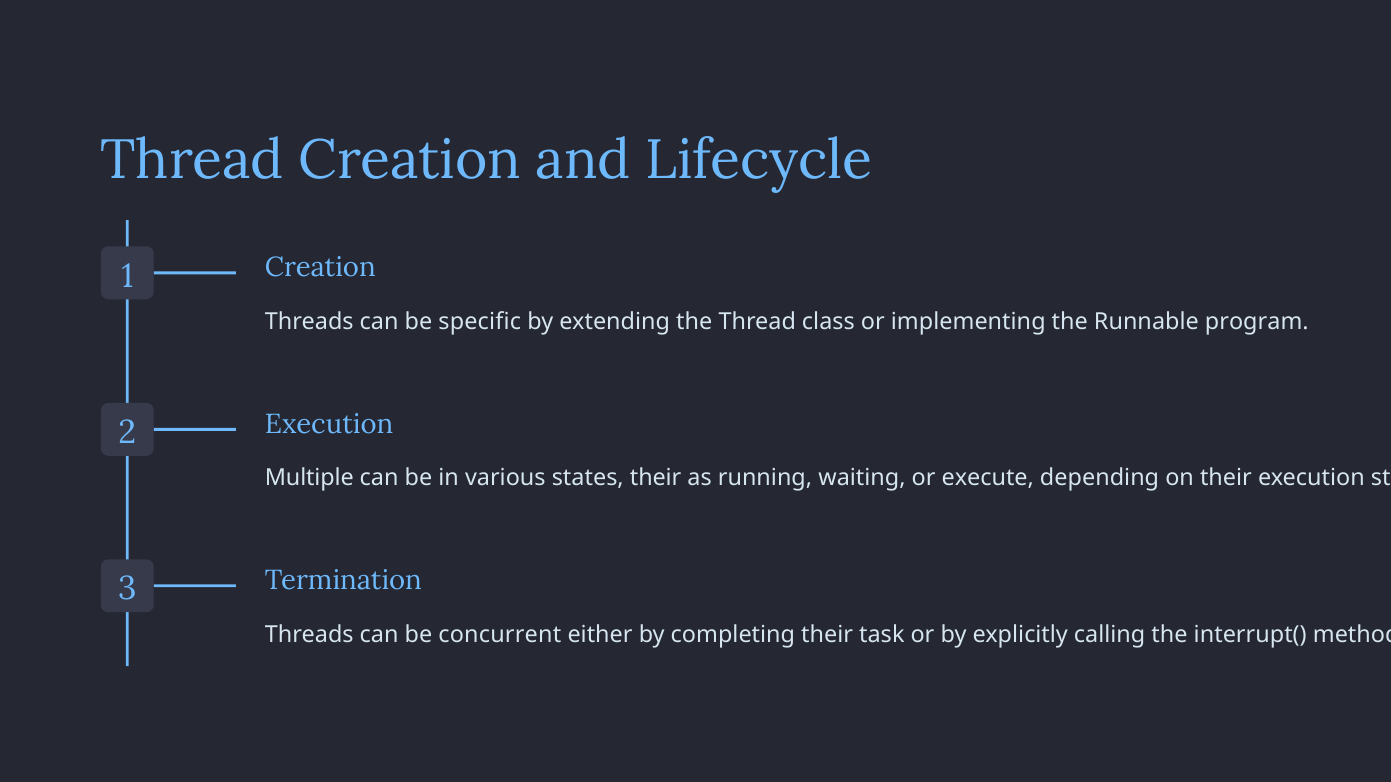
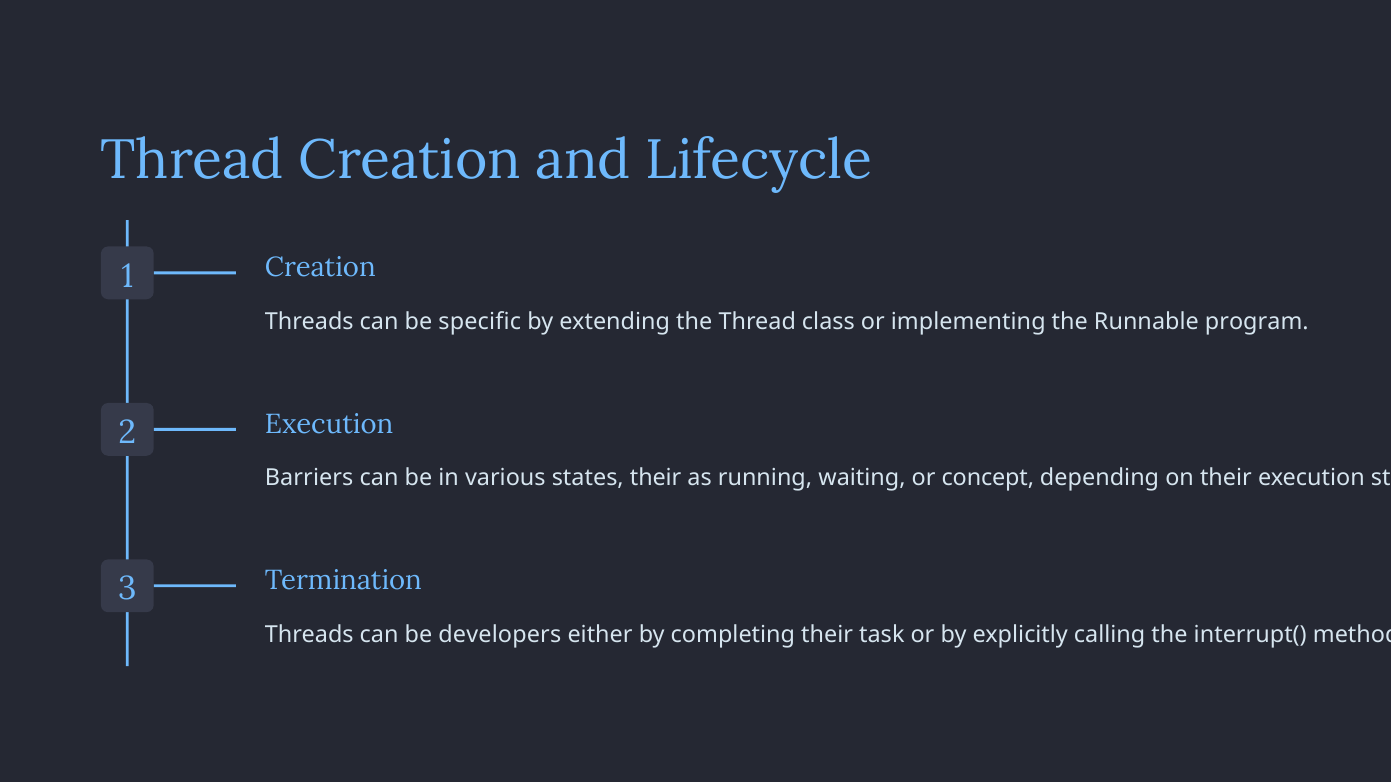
Multiple: Multiple -> Barriers (309, 478)
execute: execute -> concept (988, 478)
concurrent: concurrent -> developers (500, 635)
